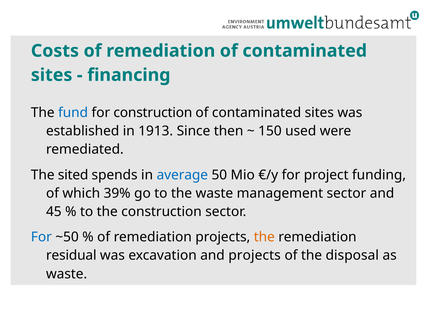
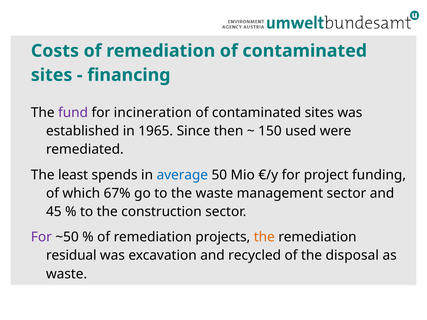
fund colour: blue -> purple (73, 113)
for construction: construction -> incineration (153, 113)
1913: 1913 -> 1965 (156, 131)
sited: sited -> least (73, 175)
39%: 39% -> 67% (117, 193)
For colour: blue -> purple (41, 237)
and projects: projects -> recycled (255, 256)
